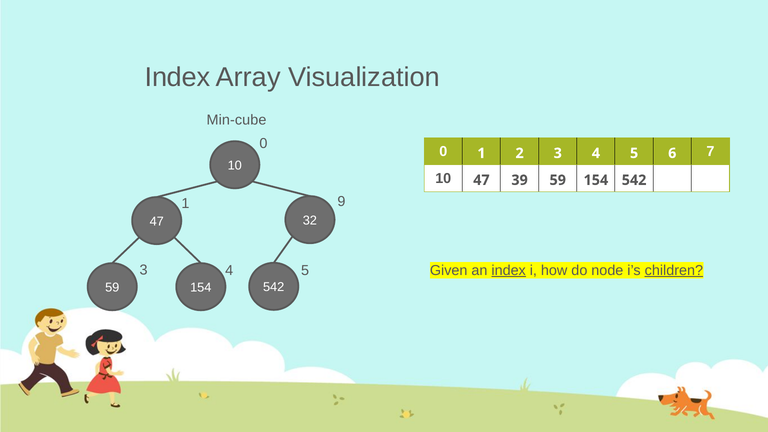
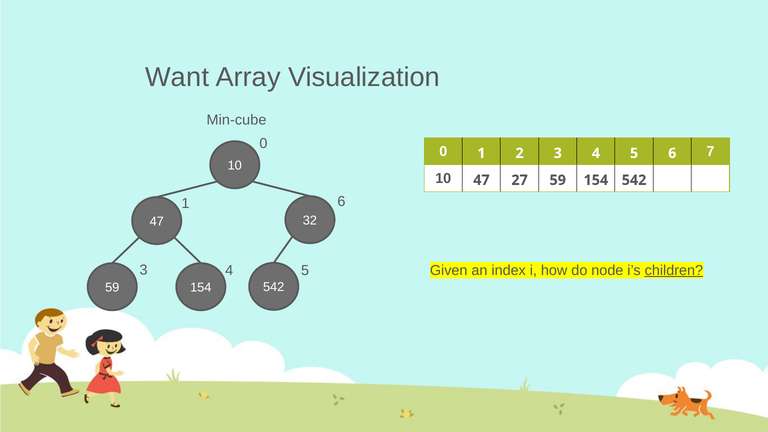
Index: Index -> Want (177, 77)
39: 39 -> 27 (520, 180)
1 9: 9 -> 6 (341, 202)
index underline: present -> none (509, 270)
